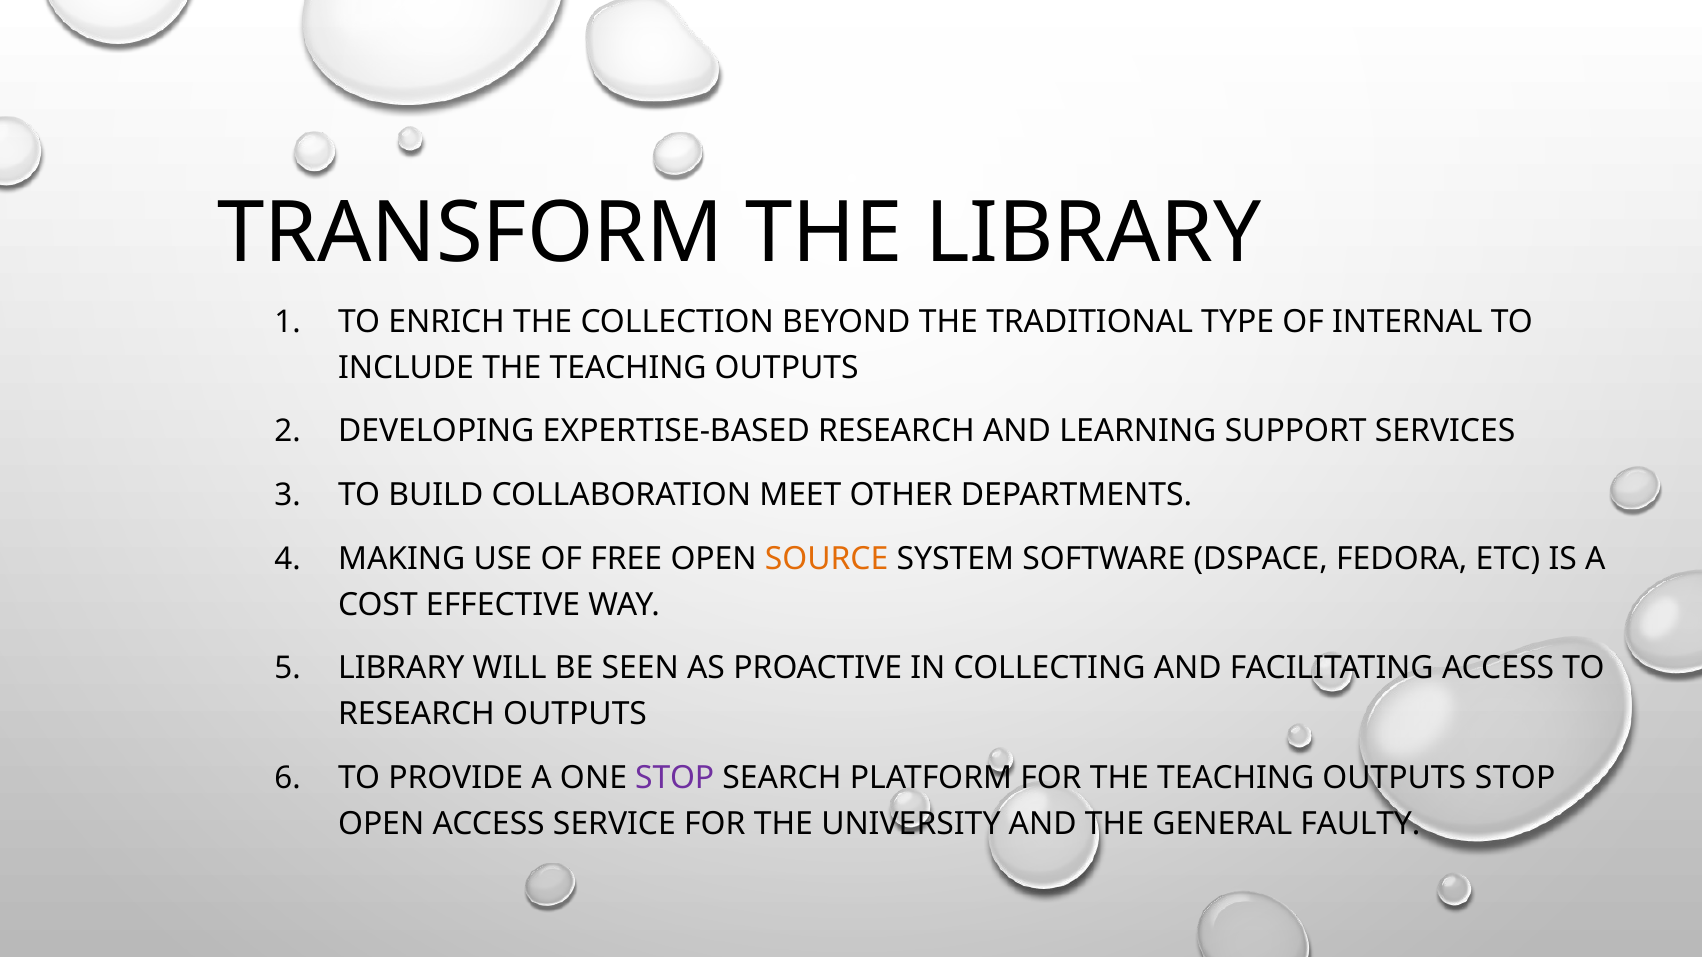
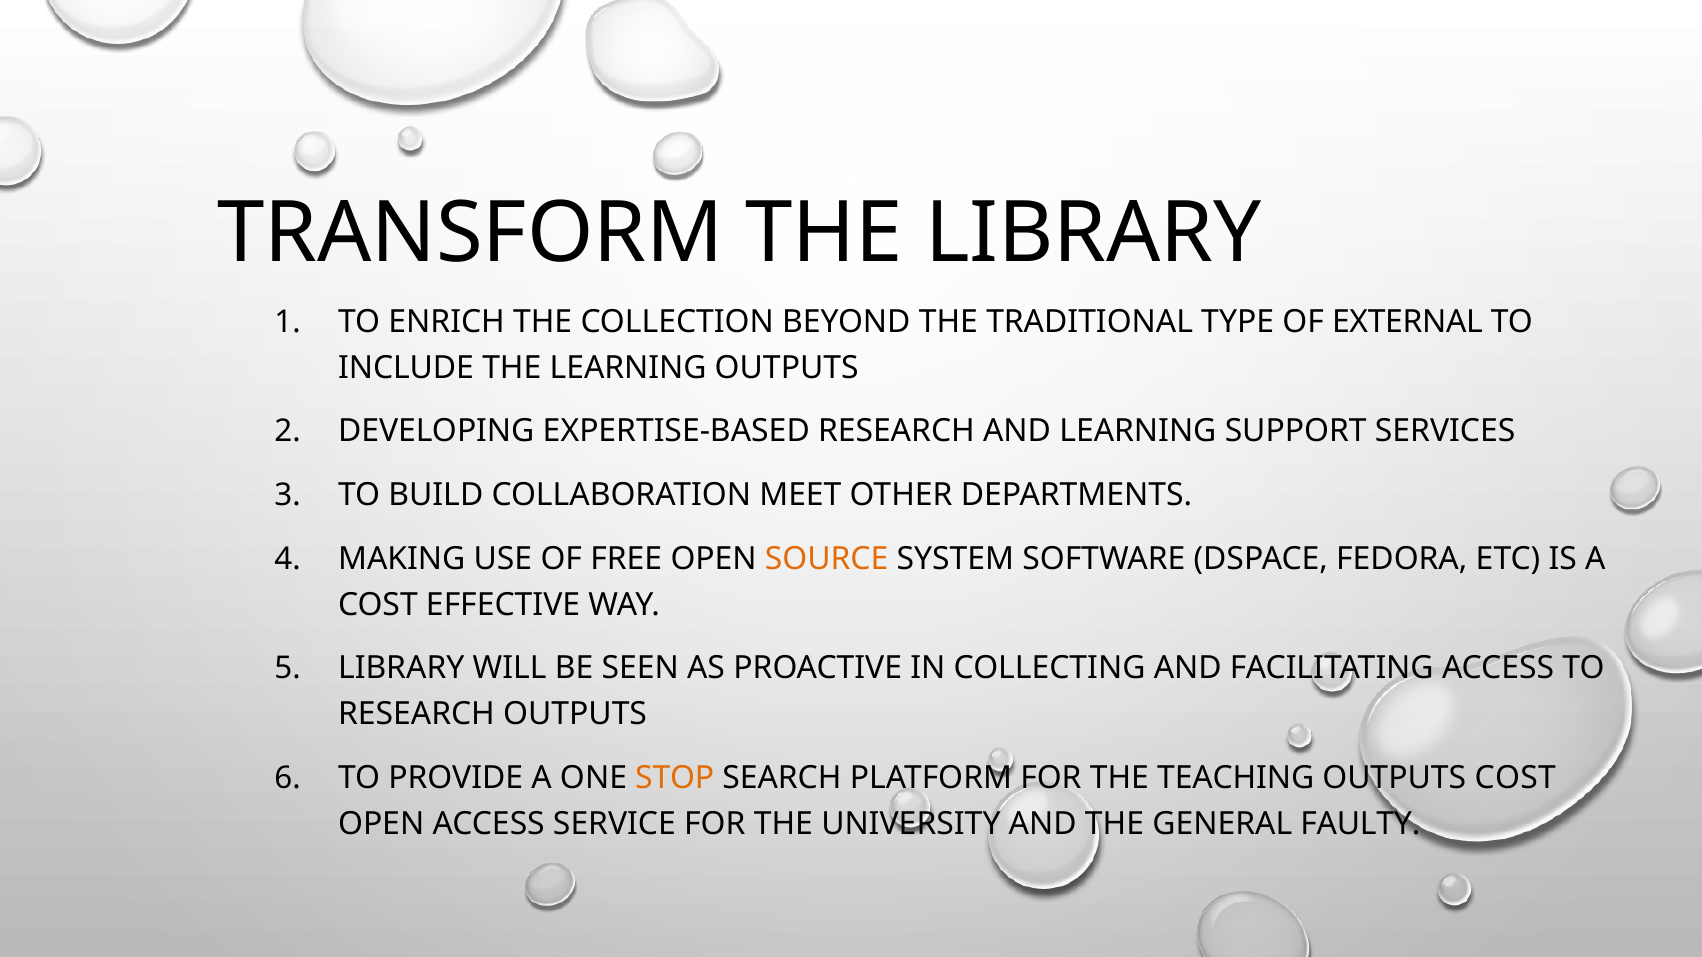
INTERNAL: INTERNAL -> EXTERNAL (1407, 322)
INCLUDE THE TEACHING: TEACHING -> LEARNING (628, 368)
STOP colour: purple -> orange (675, 778)
OUTPUTS STOP: STOP -> COST (1515, 778)
